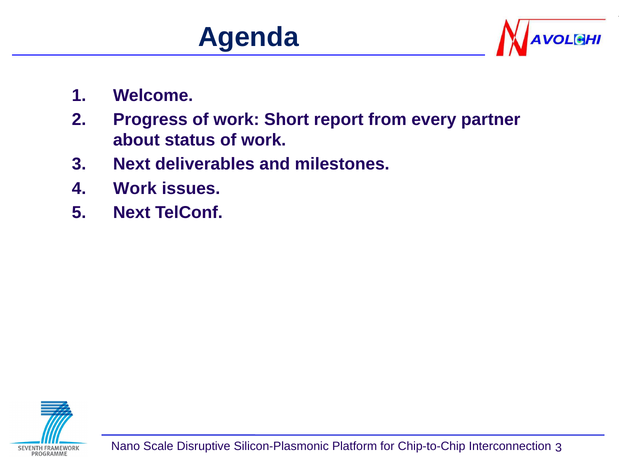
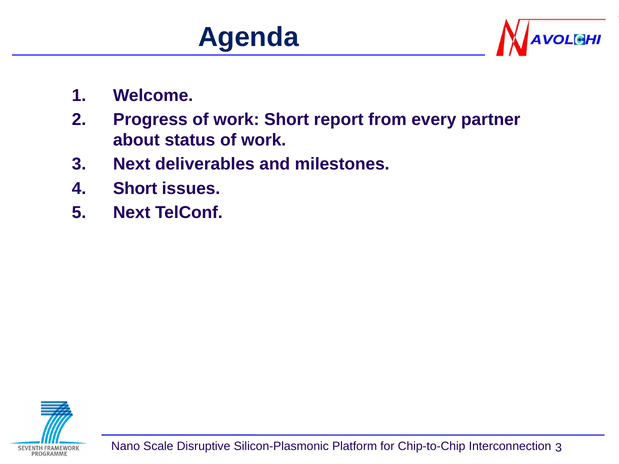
Work: Work -> Short (135, 188)
